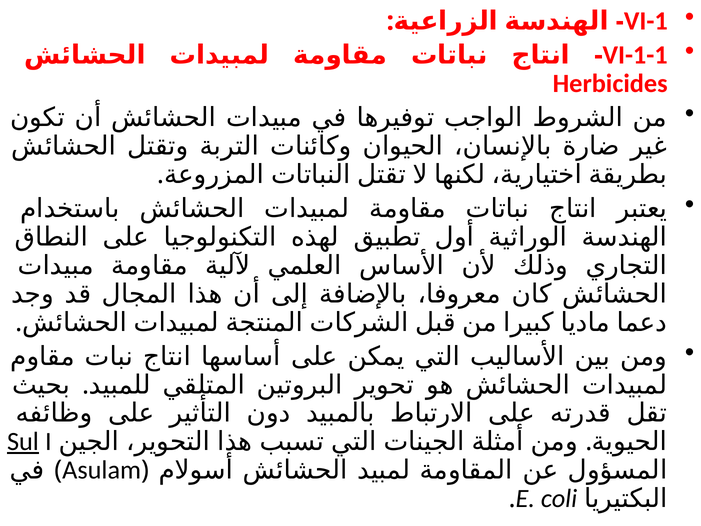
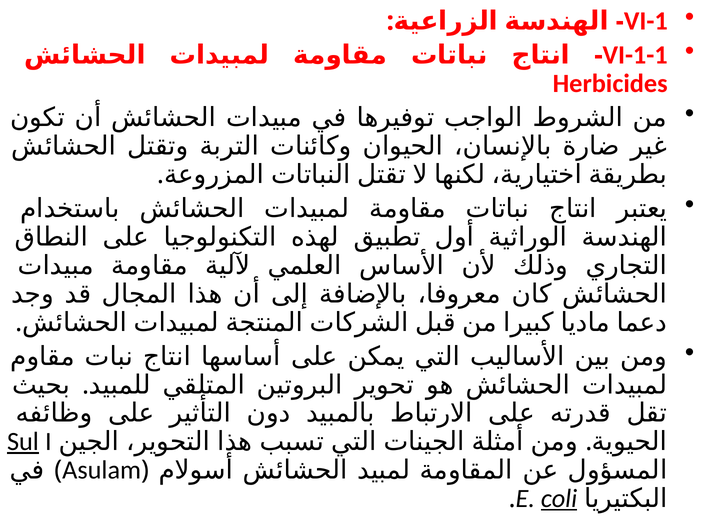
coli underline: none -> present (559, 498)
